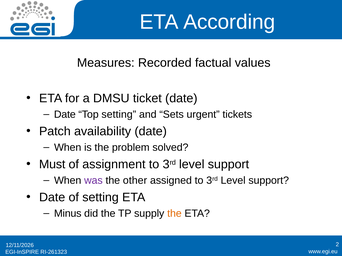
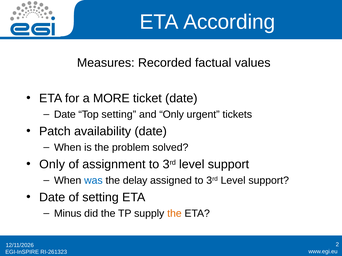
DMSU: DMSU -> MORE (111, 99)
and Sets: Sets -> Only (172, 115)
Must: Must -> Only (52, 165)
was colour: purple -> blue (93, 181)
other: other -> delay (135, 181)
